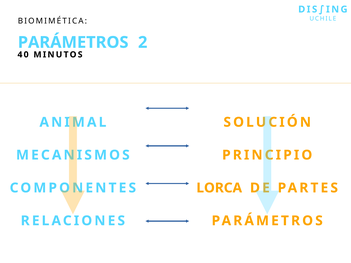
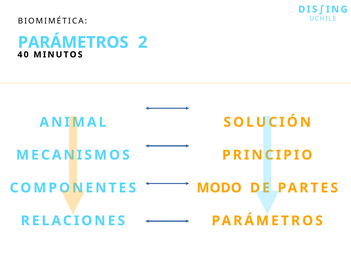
LORCA: LORCA -> MODO (219, 188)
